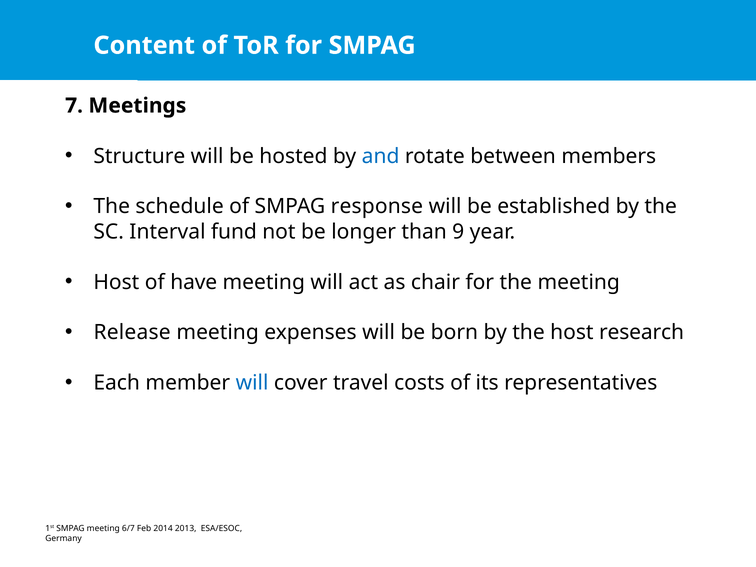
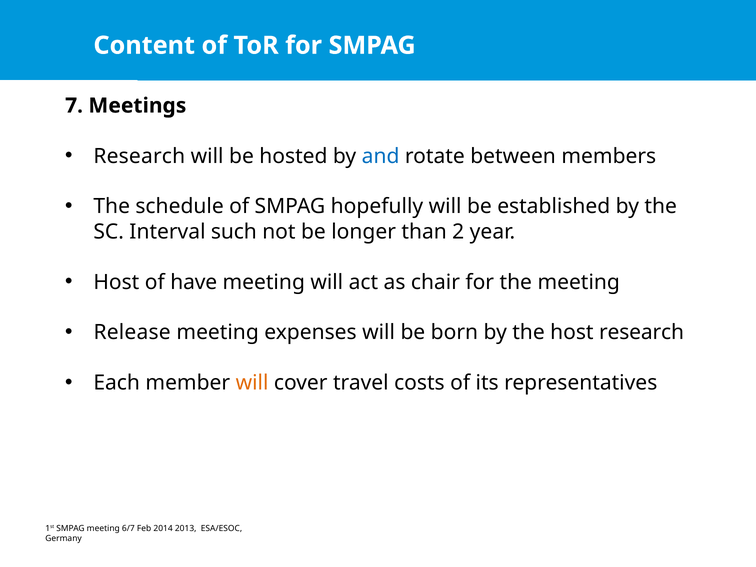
Structure: Structure -> Research (139, 156)
response: response -> hopefully (377, 207)
fund: fund -> such (234, 232)
9: 9 -> 2 (458, 232)
will colour: blue -> orange (252, 383)
